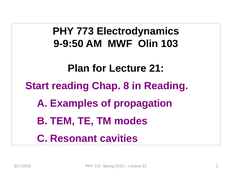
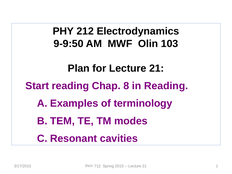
773: 773 -> 212 (85, 31)
propagation: propagation -> terminology (143, 103)
